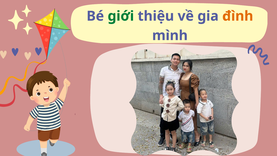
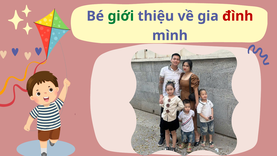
đình colour: orange -> red (238, 16)
